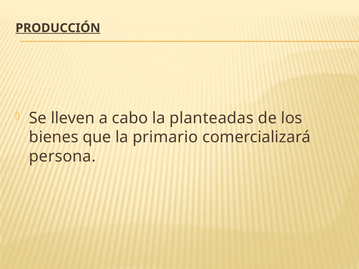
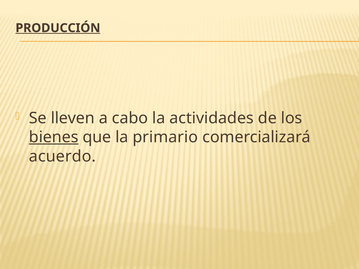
planteadas: planteadas -> actividades (212, 118)
bienes underline: none -> present (54, 137)
persona: persona -> acuerdo (62, 156)
